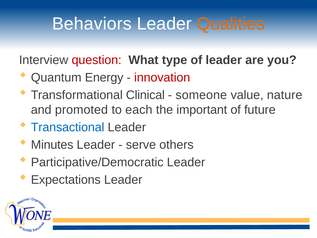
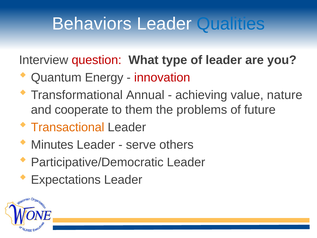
Qualities colour: orange -> blue (231, 24)
Clinical: Clinical -> Annual (145, 95)
someone: someone -> achieving (201, 95)
promoted: promoted -> cooperate (82, 110)
each: each -> them (139, 110)
important: important -> problems (202, 110)
Transactional colour: blue -> orange (68, 127)
